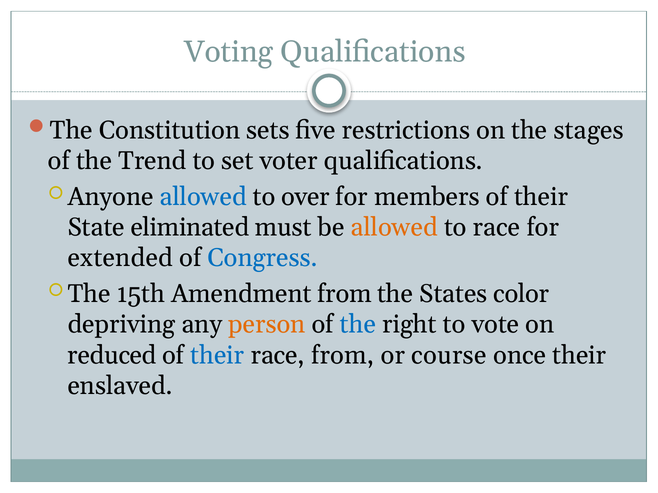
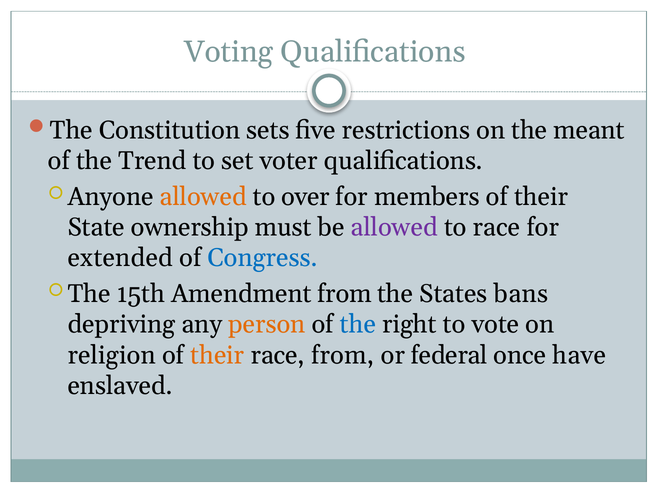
stages: stages -> meant (589, 130)
allowed colour: blue -> orange (203, 197)
eliminated: eliminated -> ownership (190, 228)
allowed colour: orange -> purple (394, 228)
color: color -> bans (521, 294)
reduced: reduced -> religion (112, 356)
their colour: blue -> orange (217, 356)
course: course -> federal (449, 356)
once their: their -> have (579, 356)
